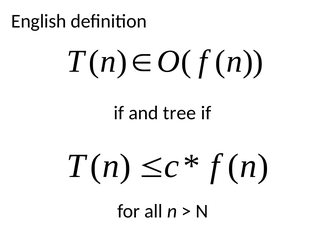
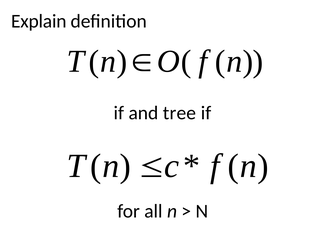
English: English -> Explain (39, 21)
